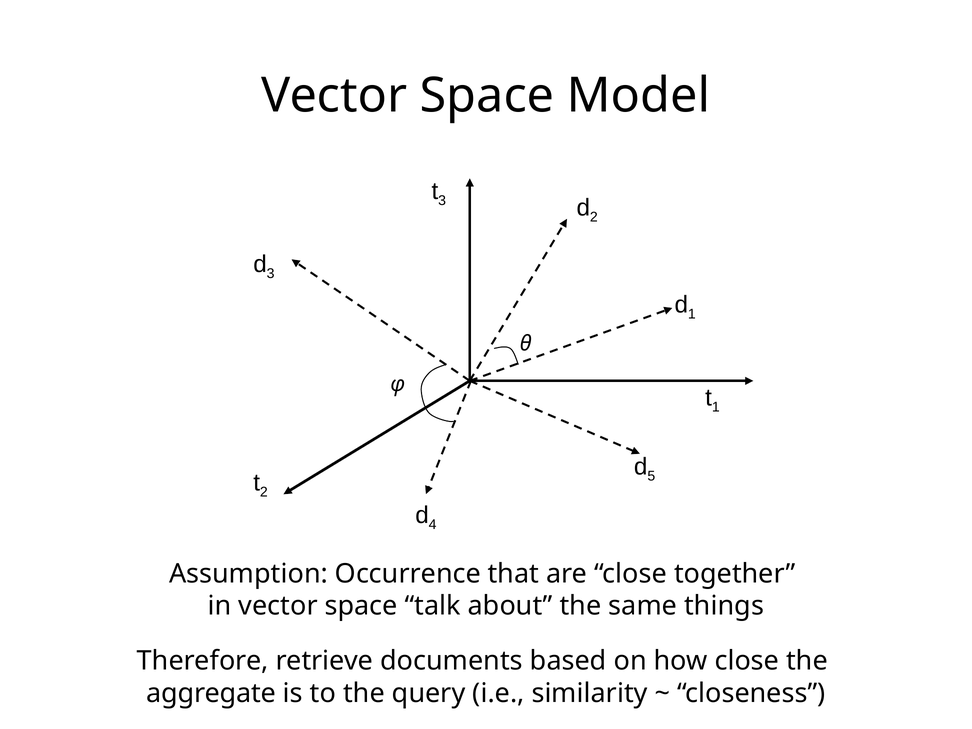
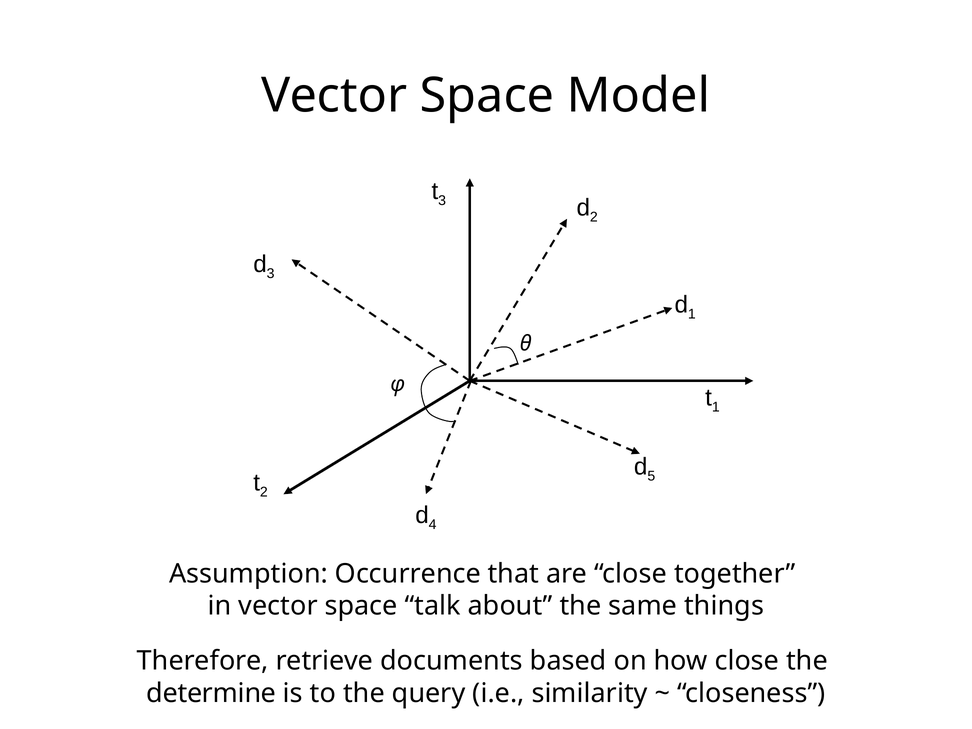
aggregate: aggregate -> determine (211, 693)
